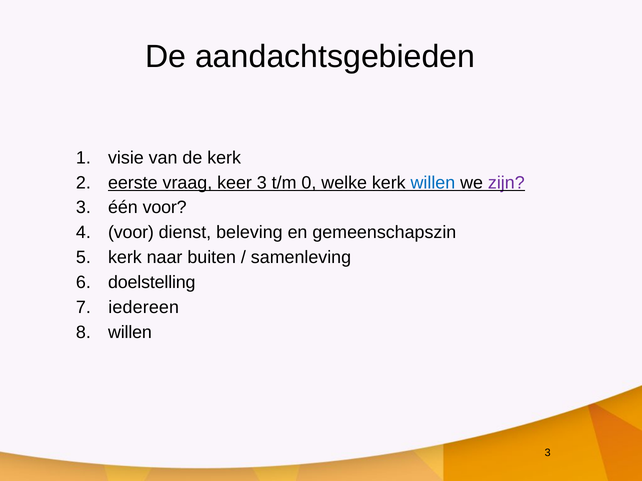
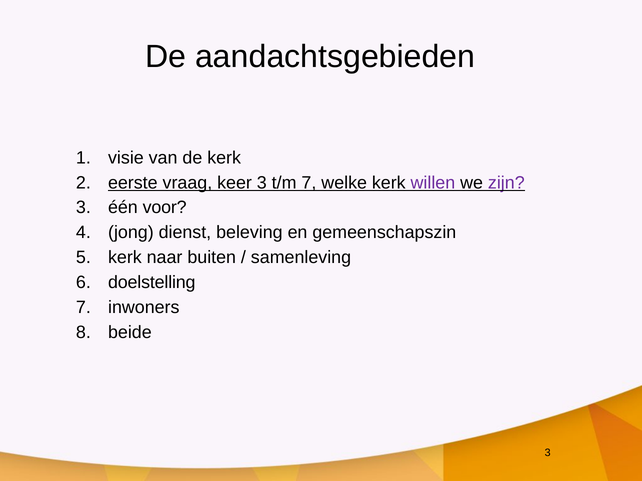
t/m 0: 0 -> 7 (309, 183)
willen colour: blue -> purple (433, 183)
voor: voor -> jong (131, 233)
iedereen: iedereen -> inwoners (144, 308)
8 willen: willen -> beide (130, 333)
